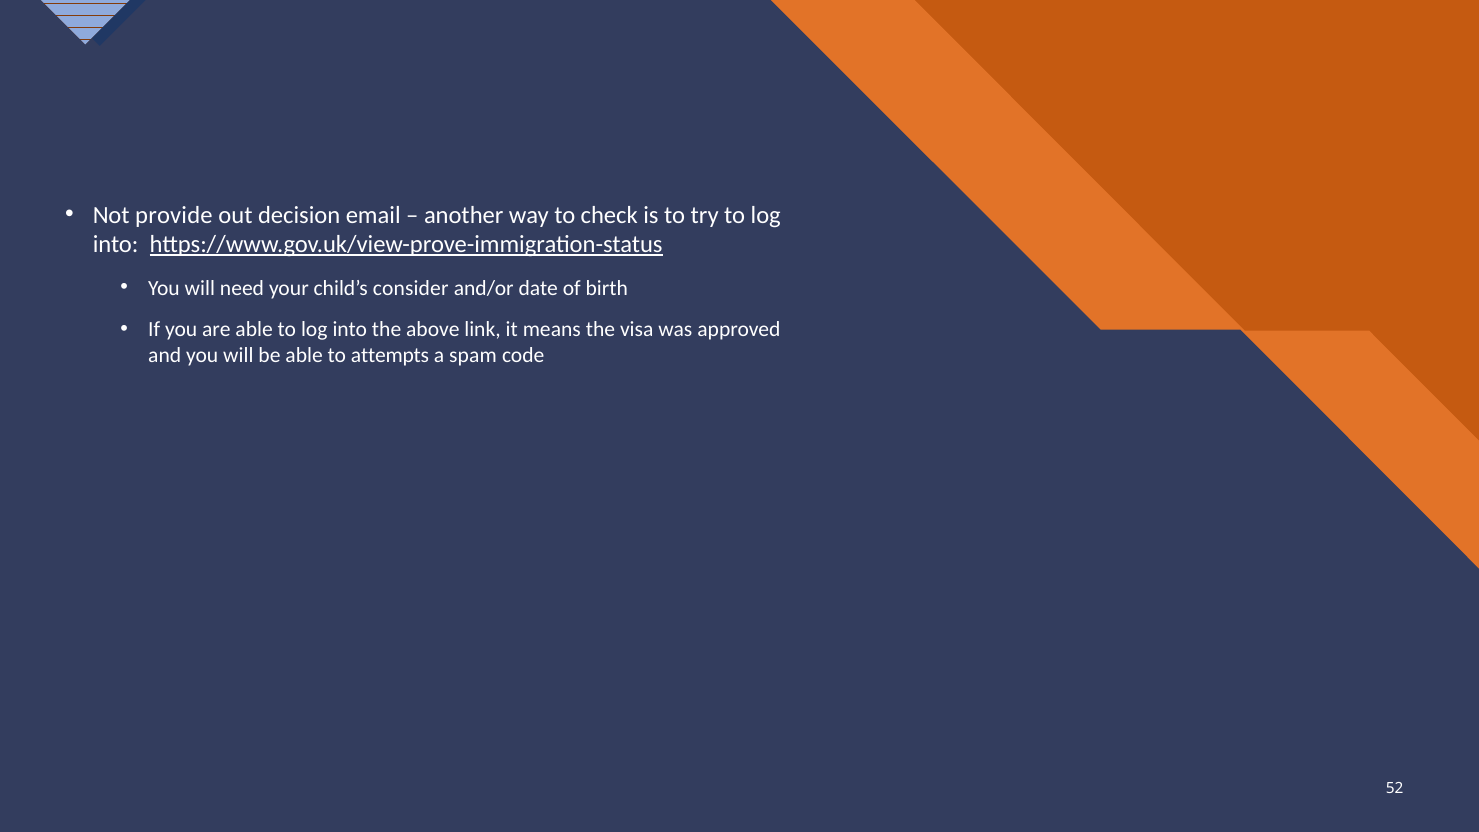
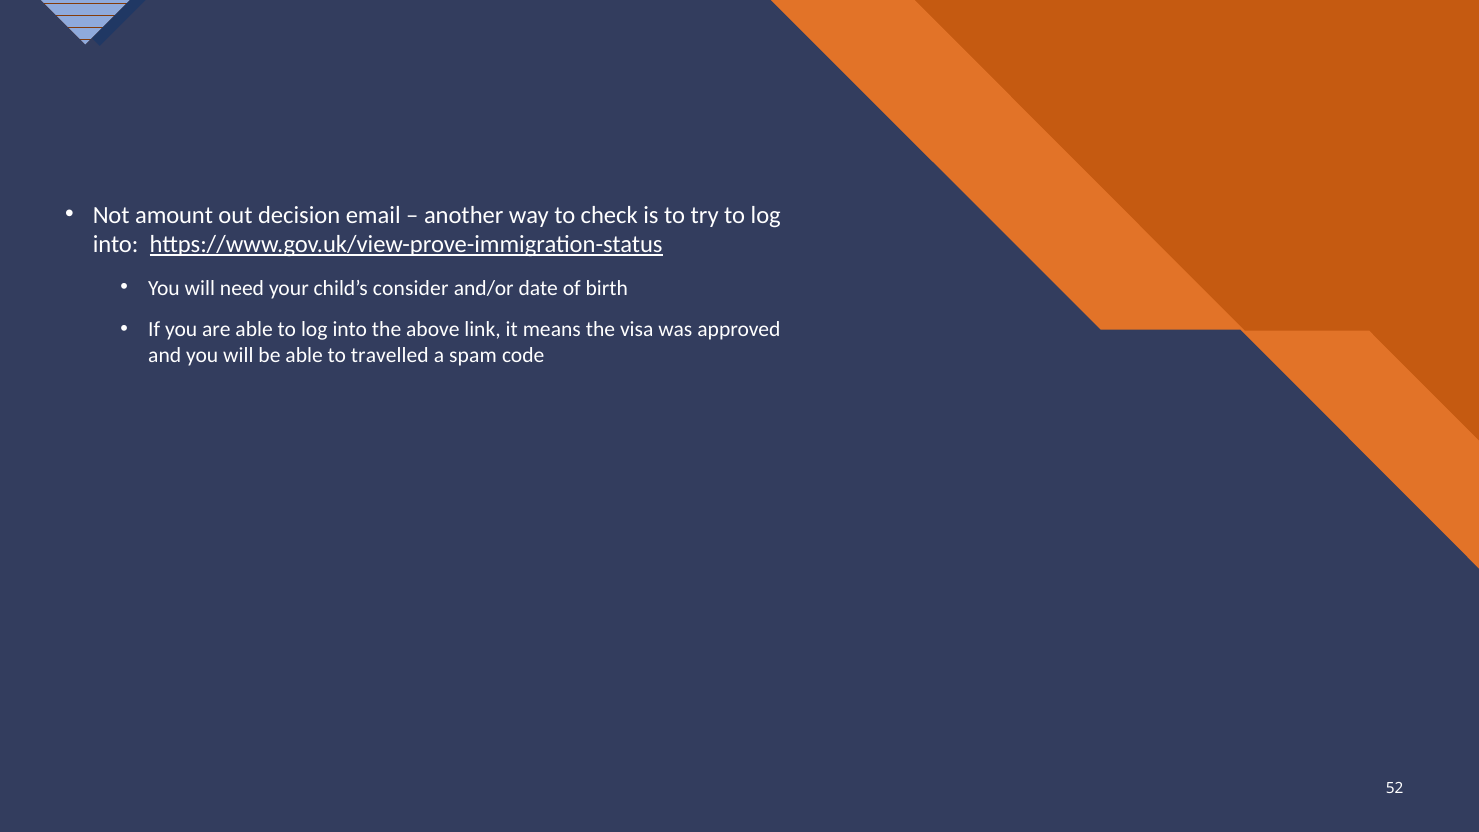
provide: provide -> amount (174, 215)
attempts: attempts -> travelled (390, 355)
